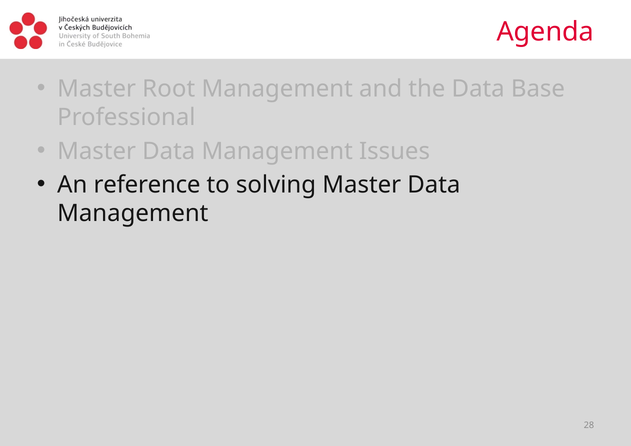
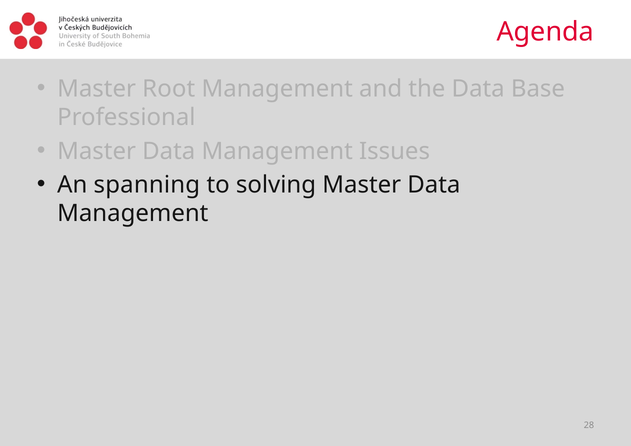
reference: reference -> spanning (147, 185)
